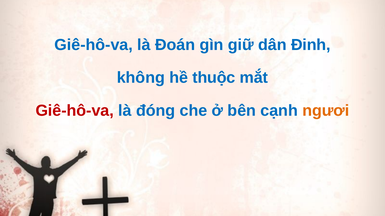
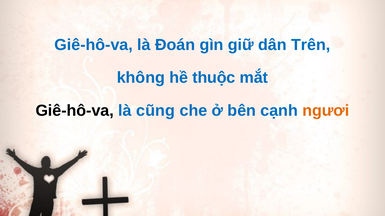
Đinh: Đinh -> Trên (311, 45)
Giê-hô-va colour: red -> black (75, 111)
đóng: đóng -> cũng (156, 111)
